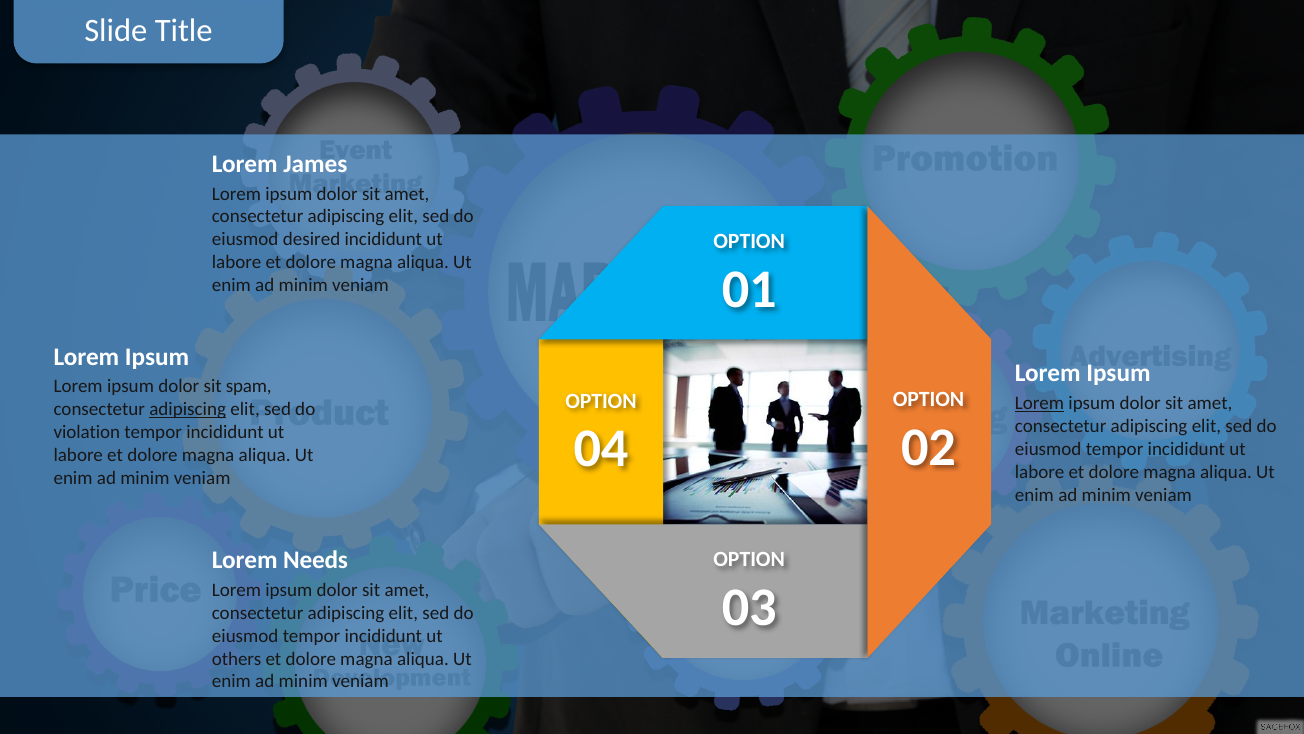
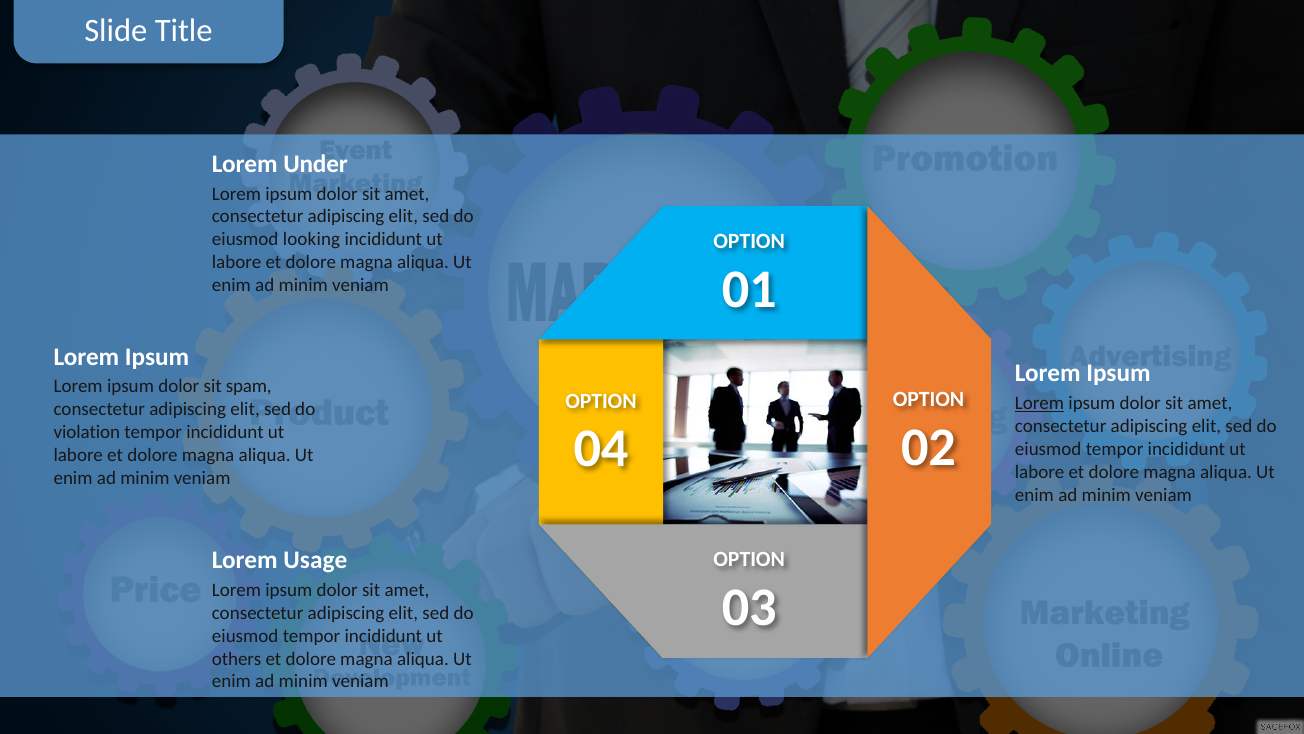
James: James -> Under (316, 164)
desired: desired -> looking (311, 239)
adipiscing underline: present -> none (188, 409)
Needs: Needs -> Usage (315, 560)
